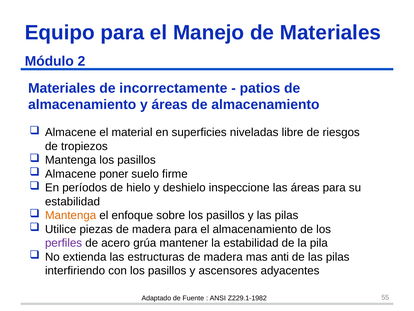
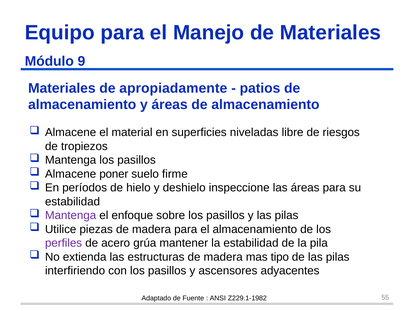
2: 2 -> 9 (81, 61)
incorrectamente: incorrectamente -> apropiadamente (173, 88)
Mantenga colour: orange -> purple (71, 215)
anti: anti -> tipo (280, 257)
